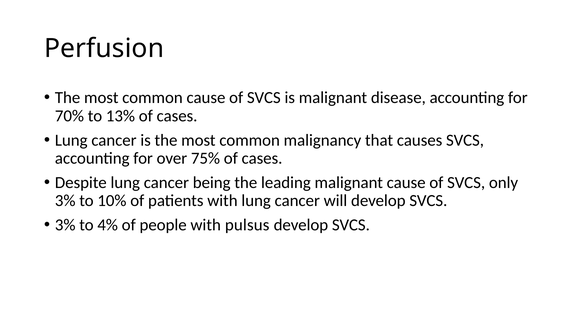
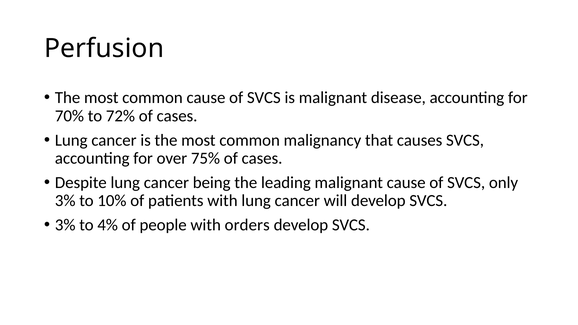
13%: 13% -> 72% (120, 116)
pulsus: pulsus -> orders (247, 225)
